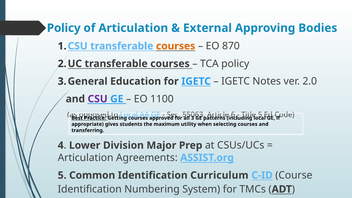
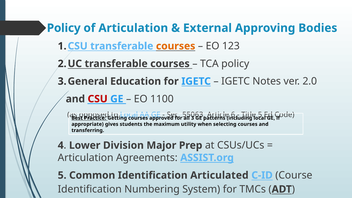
870: 870 -> 123 (231, 46)
CSU colour: purple -> red (98, 99)
Curriculum: Curriculum -> Articulated (219, 175)
